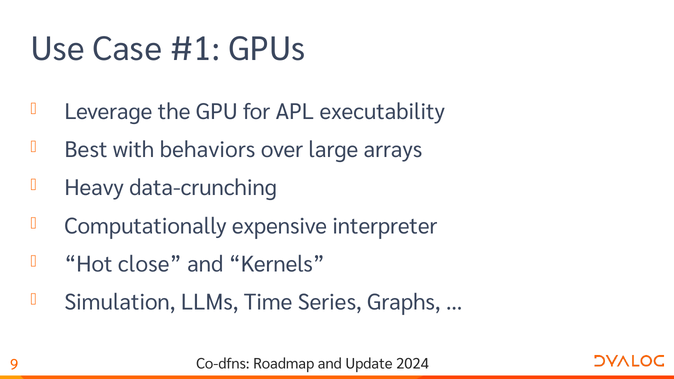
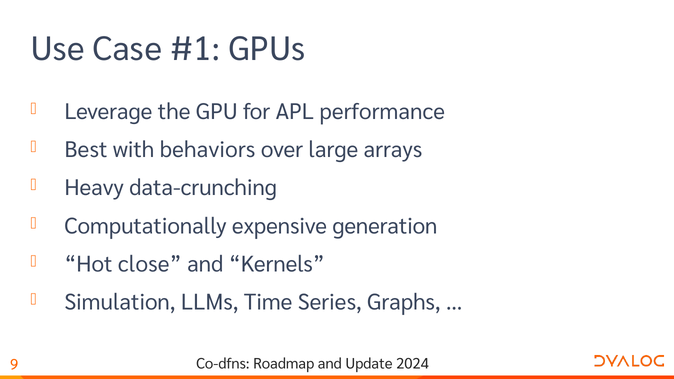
executability: executability -> performance (382, 112)
interpreter: interpreter -> generation (385, 226)
